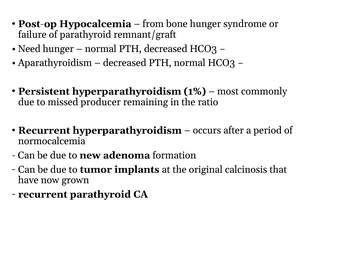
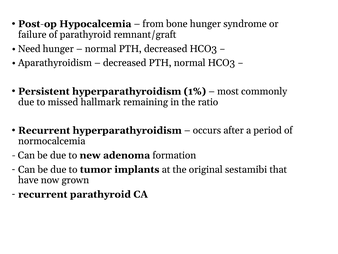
producer: producer -> hallmark (101, 102)
calcinosis: calcinosis -> sestamibi (246, 169)
